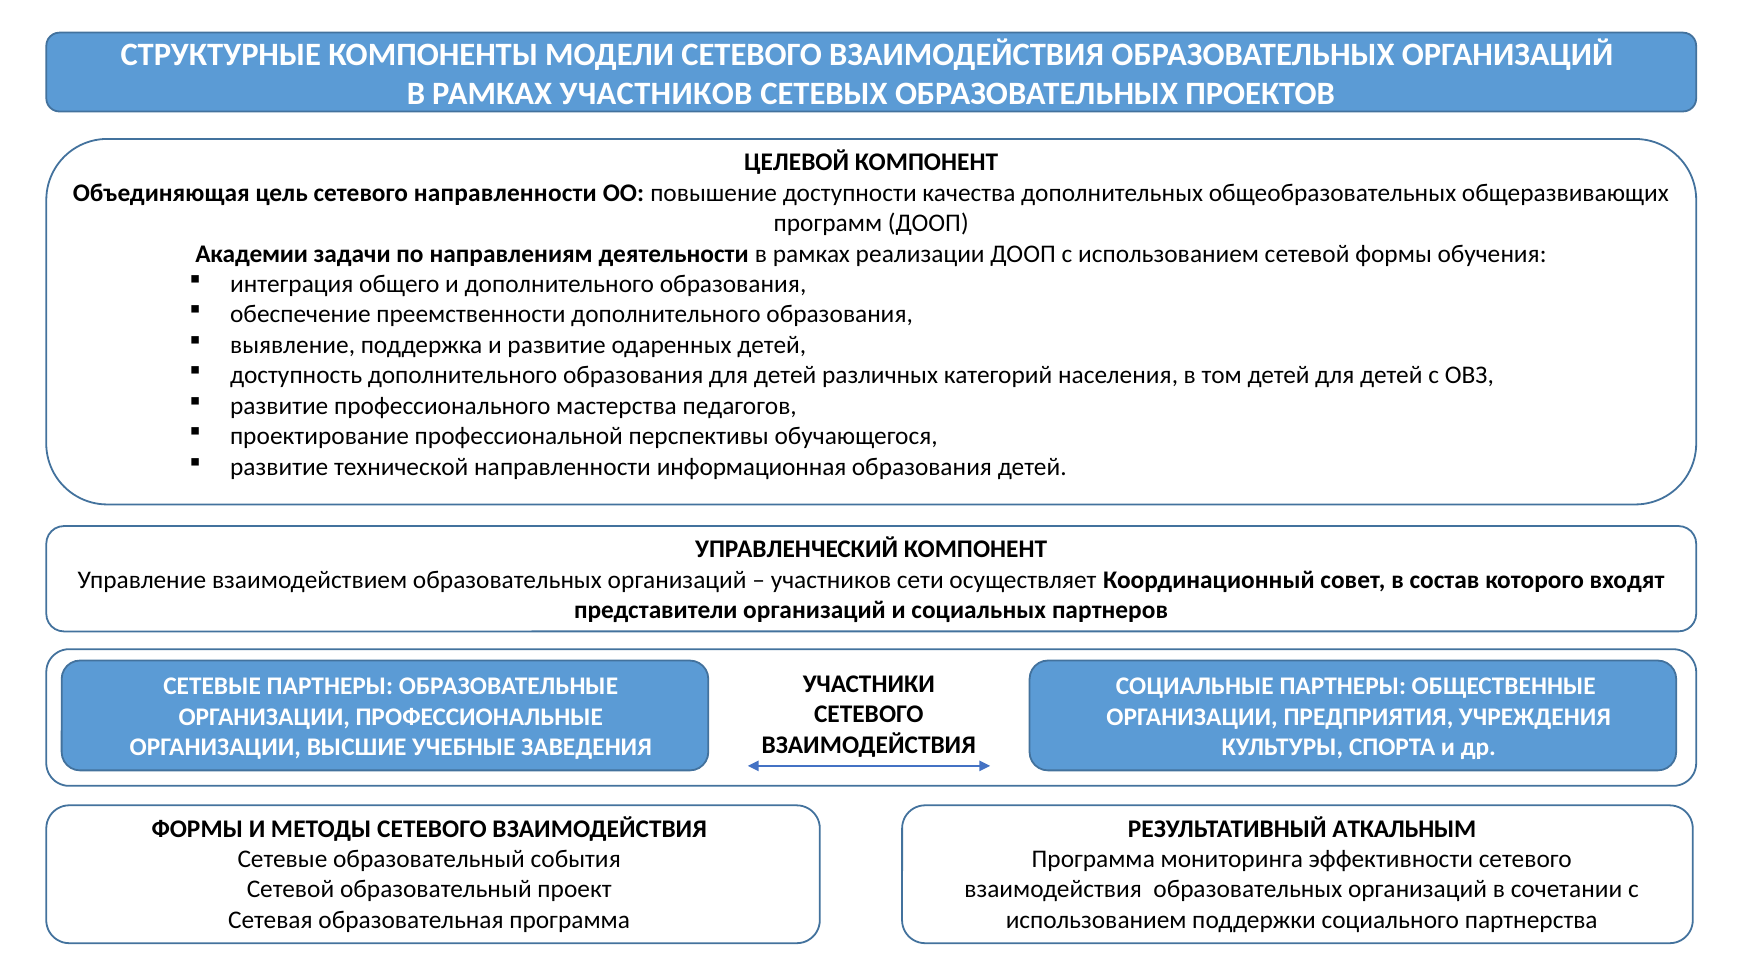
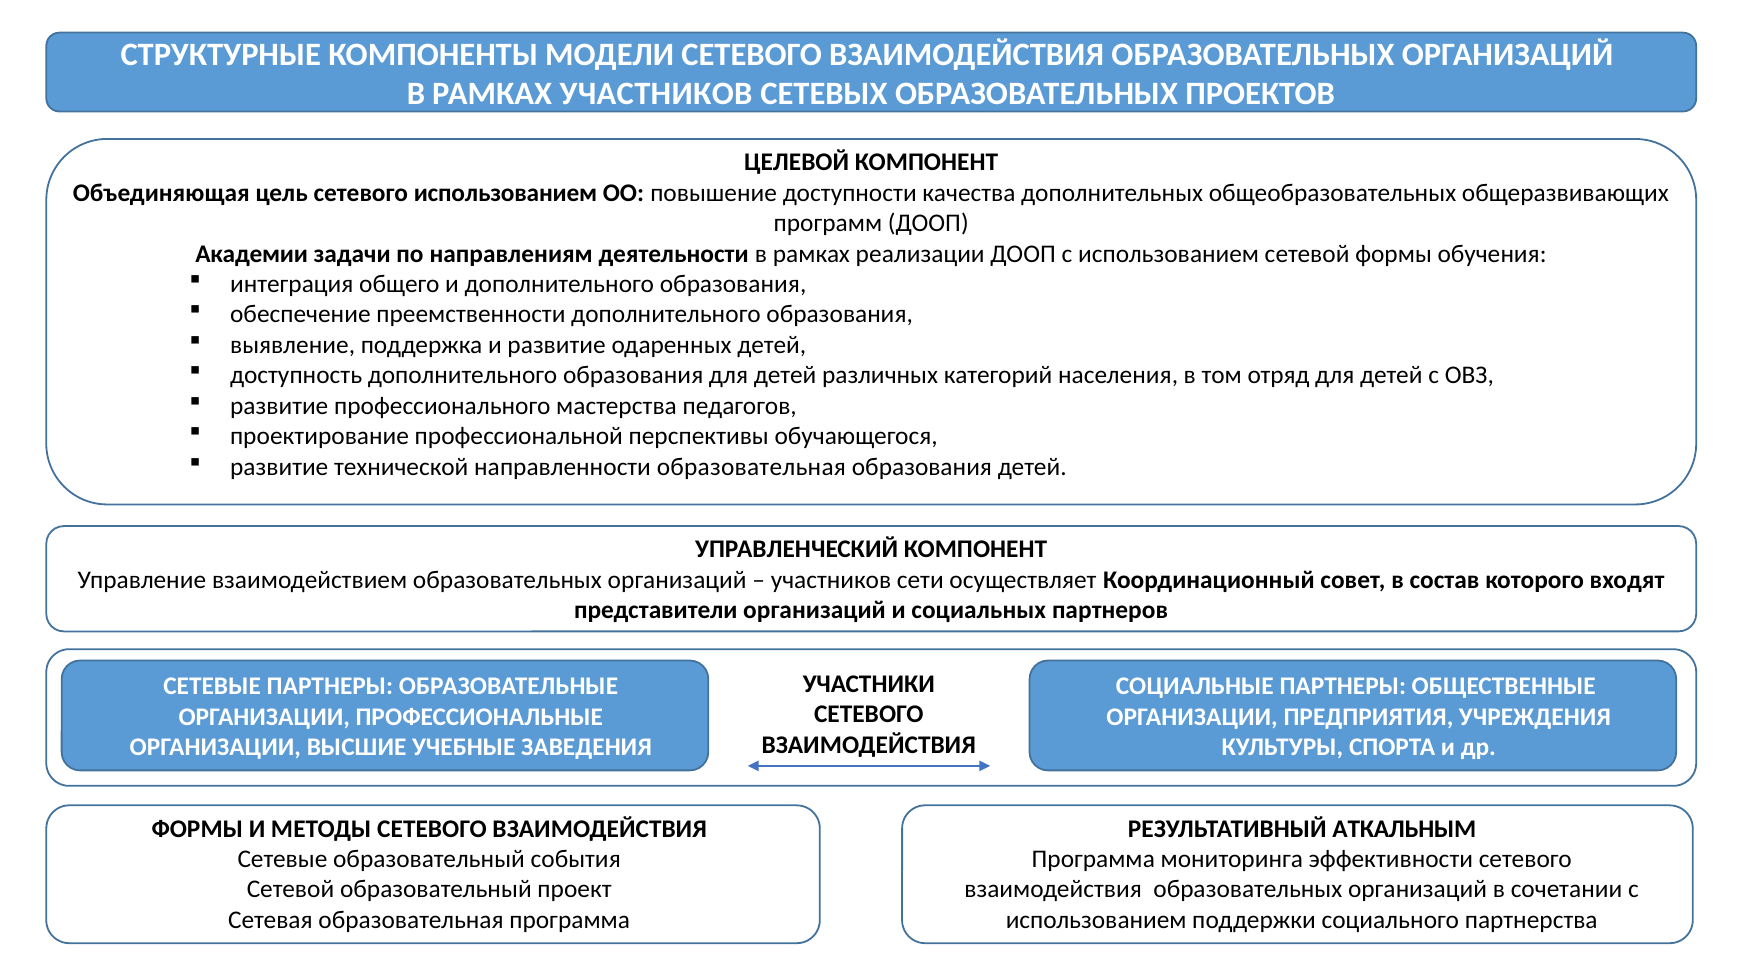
сетевого направленности: направленности -> использованием (506, 193)
том детей: детей -> отряд (1279, 375)
направленности информационная: информационная -> образовательная (751, 467)
